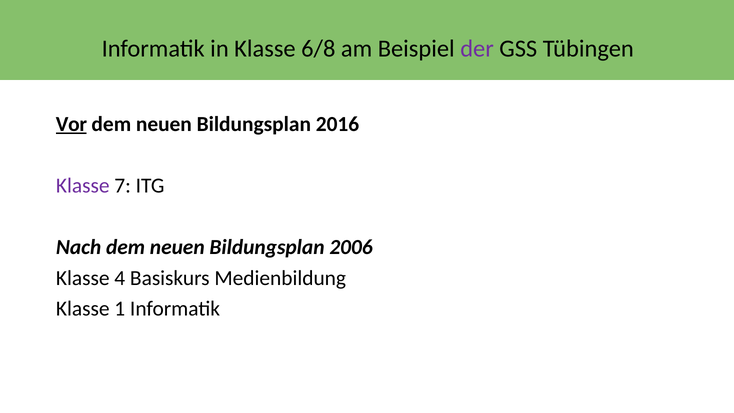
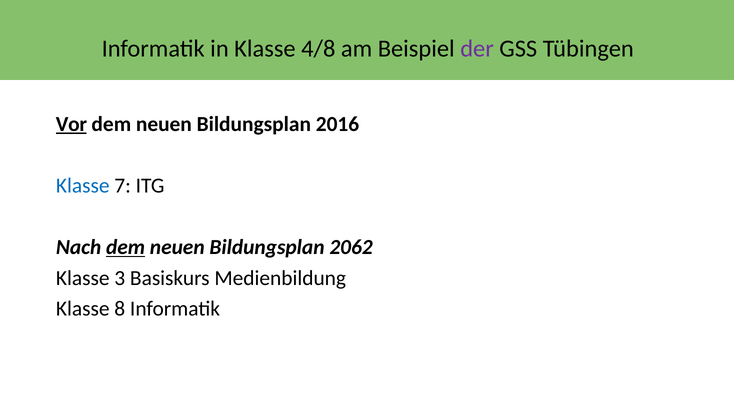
6/8: 6/8 -> 4/8 (318, 48)
Klasse colour: purple -> blue (83, 186)
dem underline: none -> present (126, 247)
2006: 2006 -> 2062 (351, 247)
4: 4 -> 3 (120, 278)
1: 1 -> 8 (120, 309)
